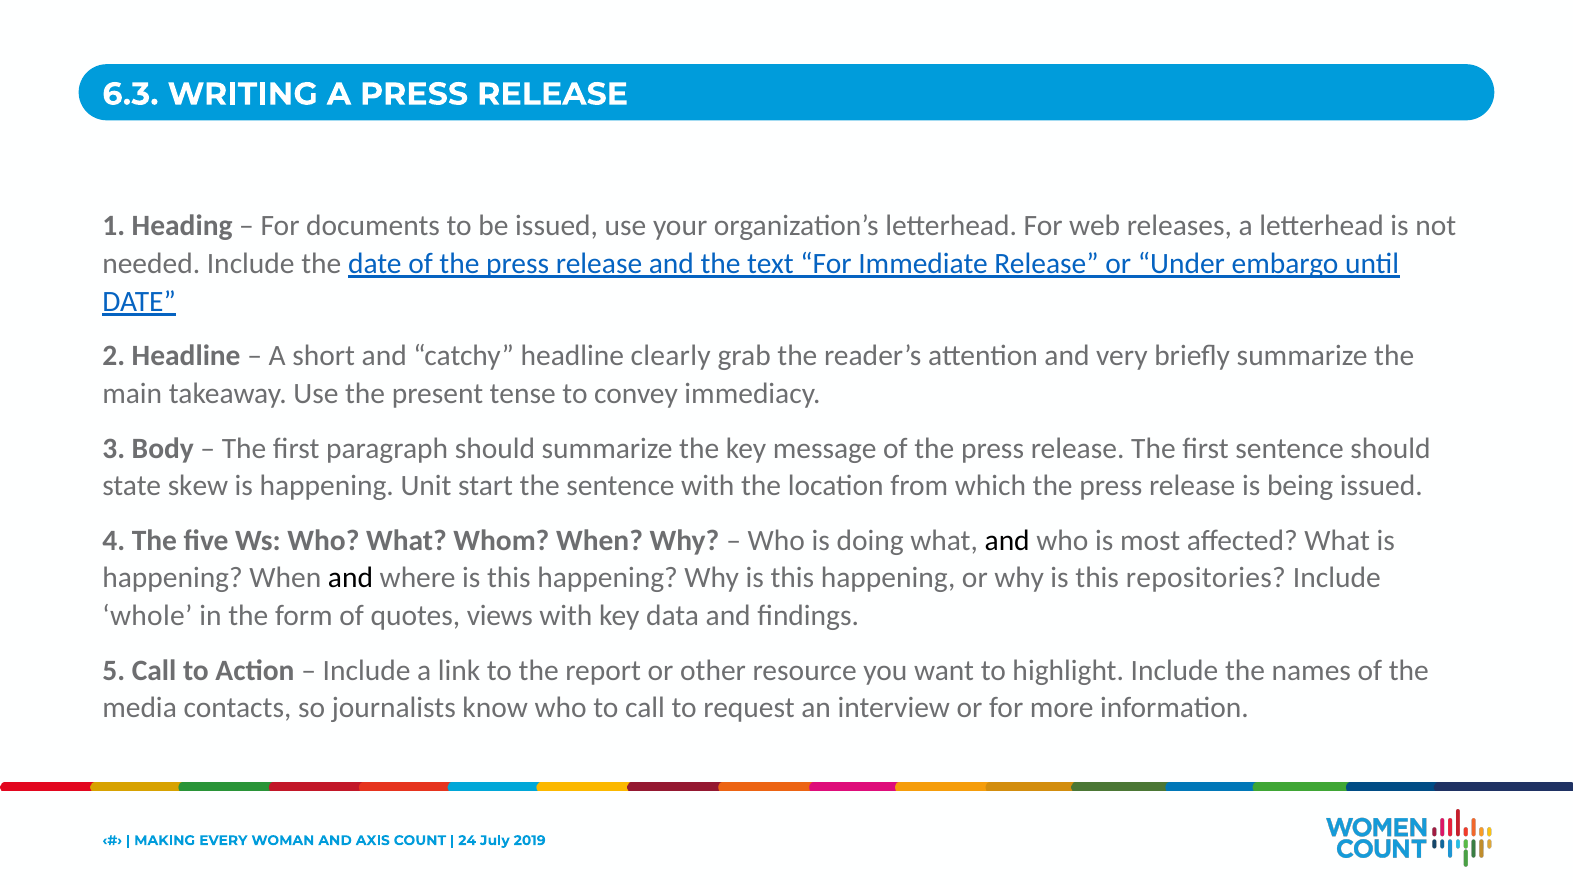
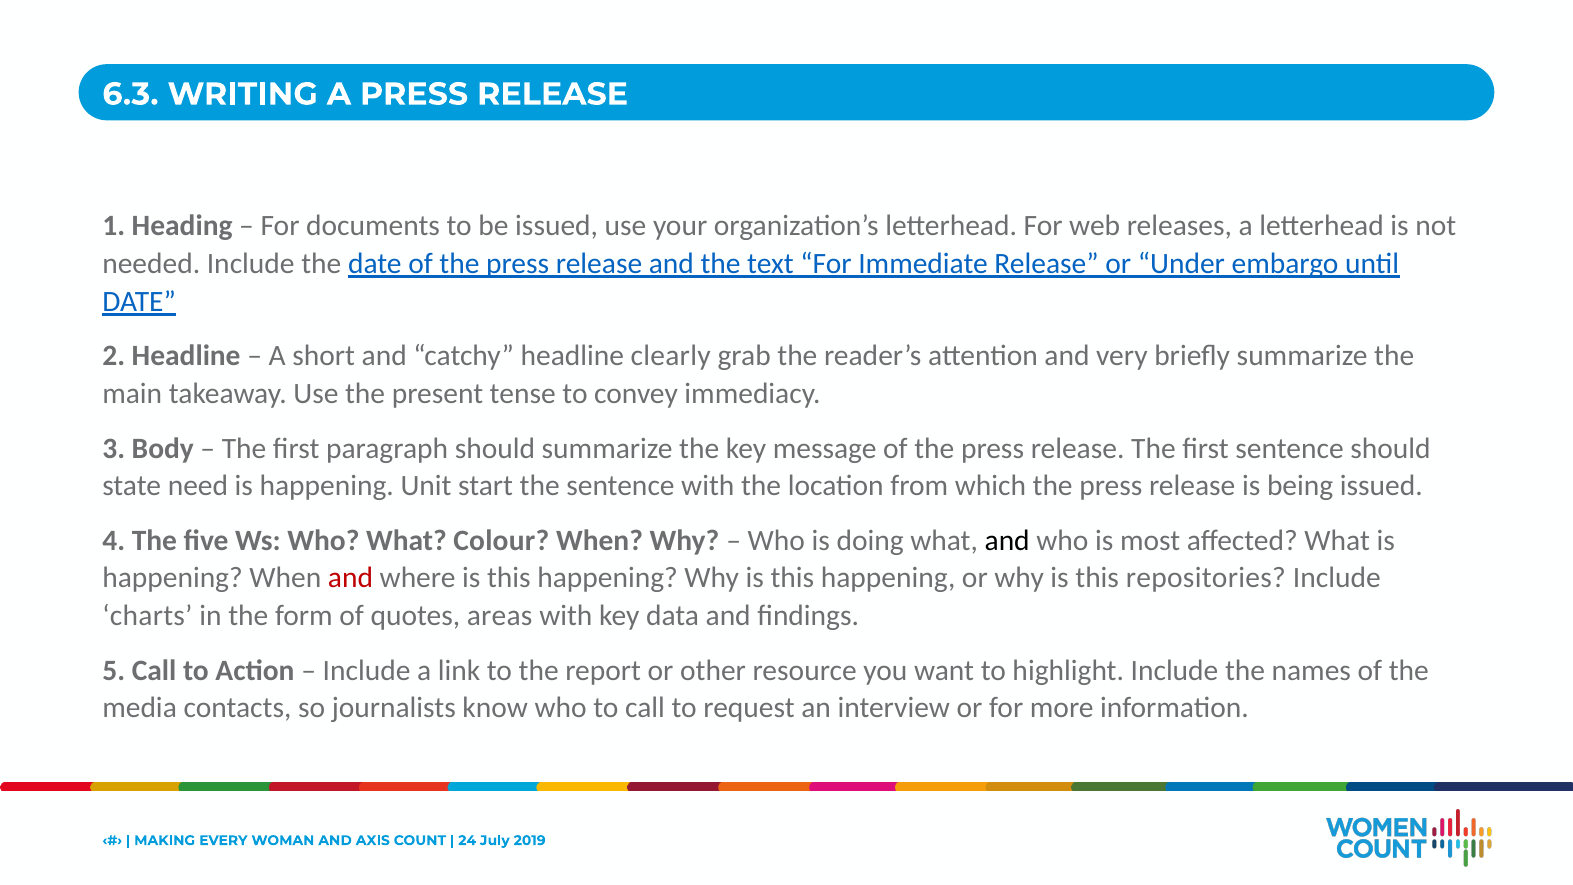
skew: skew -> need (198, 486)
Whom: Whom -> Colour (501, 540)
and colour: black -> red (351, 578)
whole: whole -> charts (147, 616)
views: views -> areas (500, 616)
